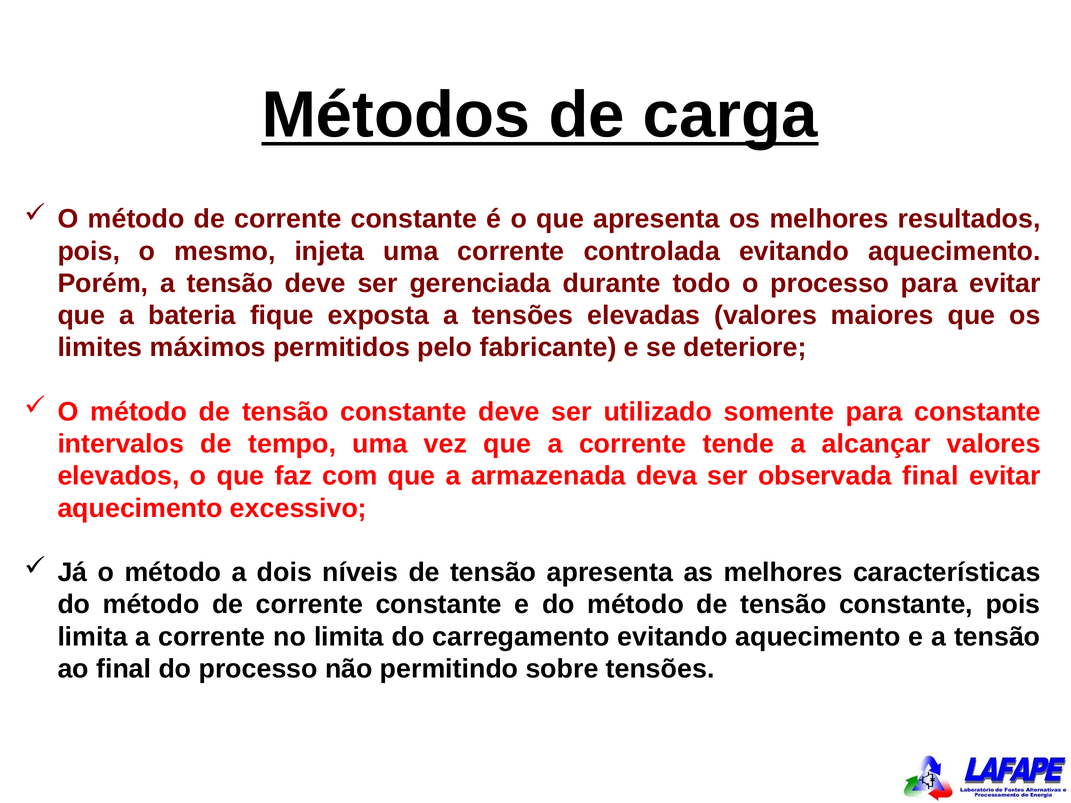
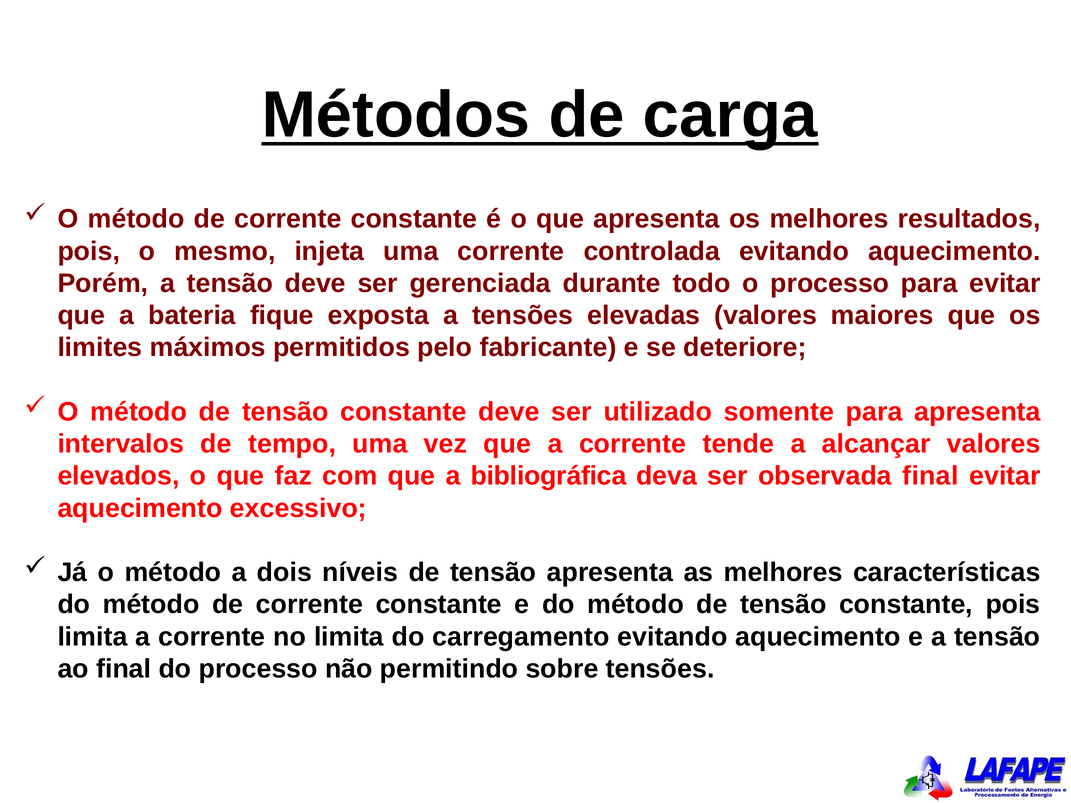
para constante: constante -> apresenta (978, 412)
armazenada: armazenada -> bibliográfica (549, 476)
